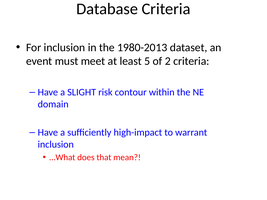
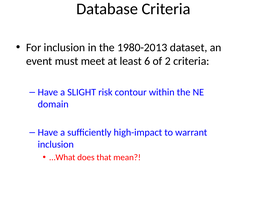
5: 5 -> 6 (147, 61)
